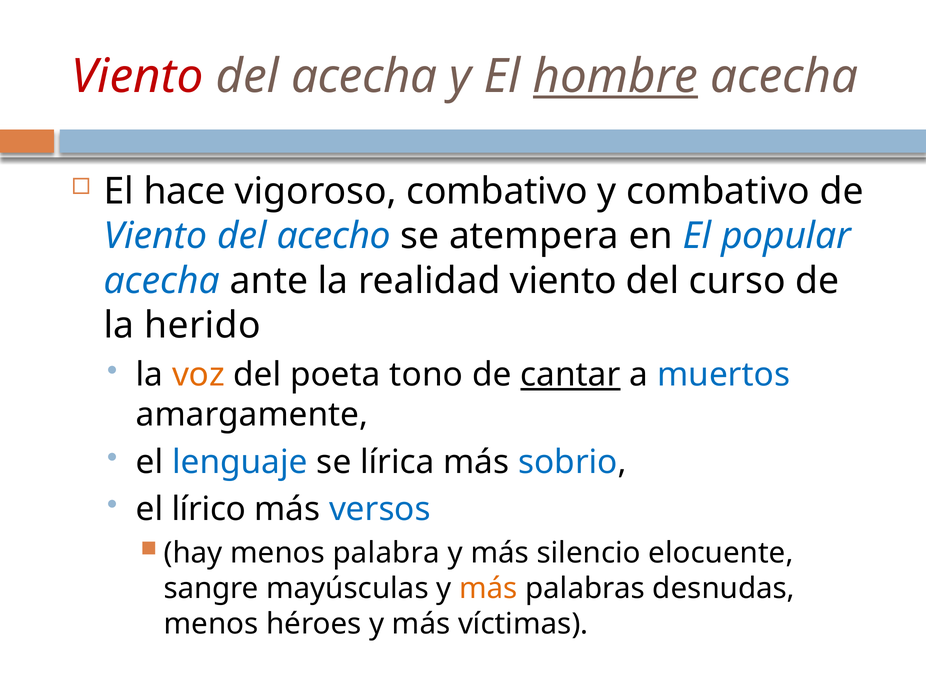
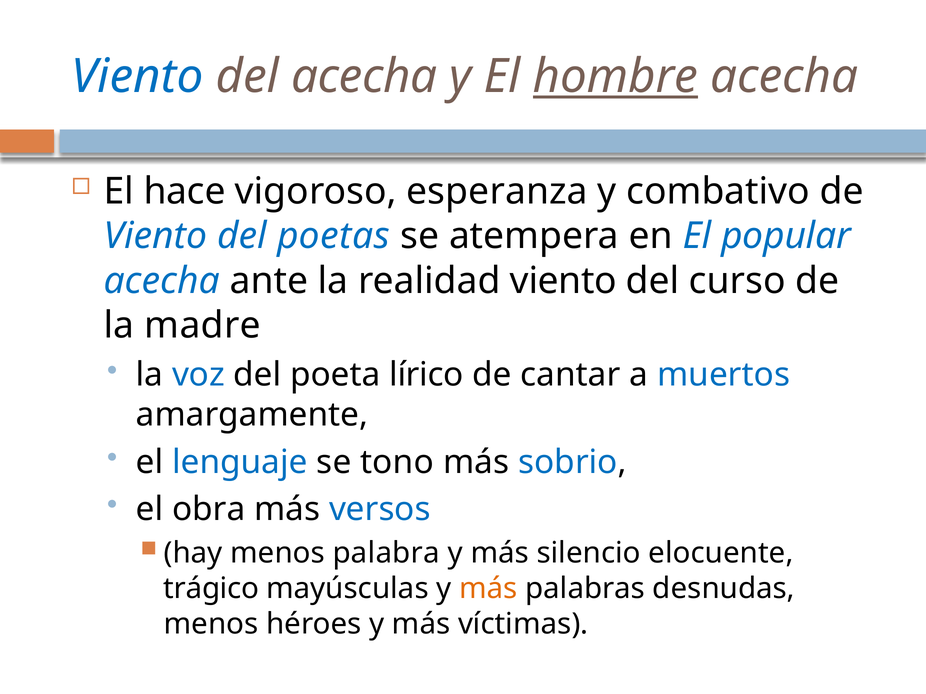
Viento colour: red -> blue (137, 77)
vigoroso combativo: combativo -> esperanza (497, 192)
acecho: acecho -> poetas (333, 236)
herido: herido -> madre (203, 326)
voz colour: orange -> blue (198, 375)
tono: tono -> lírico (426, 375)
cantar underline: present -> none (570, 375)
lírica: lírica -> tono (397, 462)
lírico: lírico -> obra (209, 510)
sangre: sangre -> trágico (211, 589)
